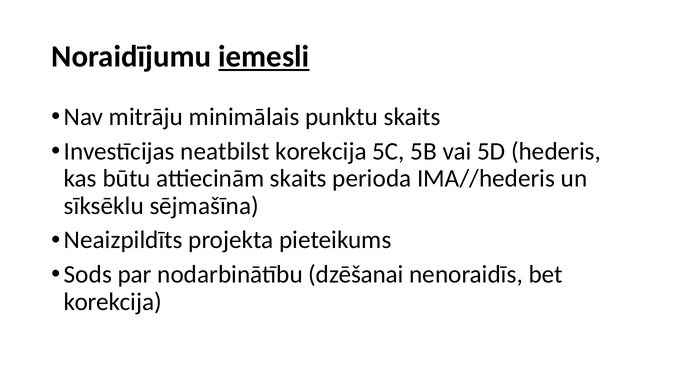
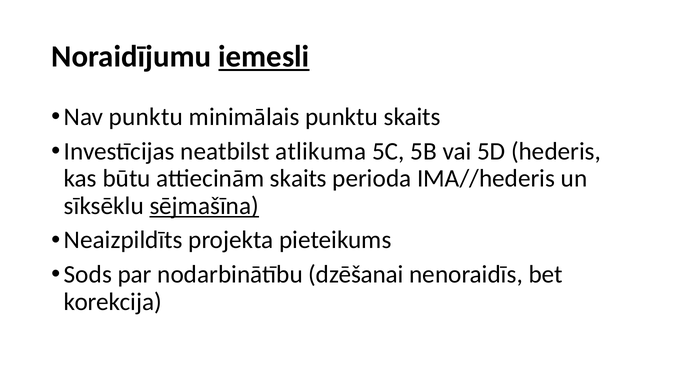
Nav mitrāju: mitrāju -> punktu (146, 117)
neatbilst korekcija: korekcija -> atlikuma (321, 151)
sējmašīna underline: none -> present (204, 206)
